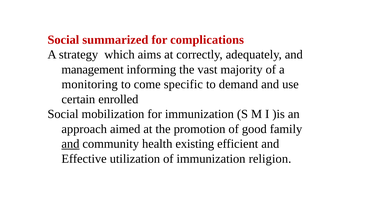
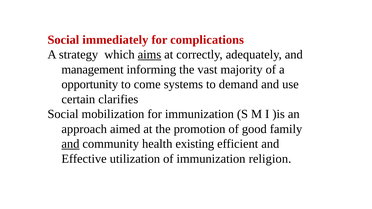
summarized: summarized -> immediately (115, 40)
aims underline: none -> present (149, 55)
monitoring: monitoring -> opportunity (90, 84)
specific: specific -> systems (183, 84)
enrolled: enrolled -> clarifies (118, 99)
